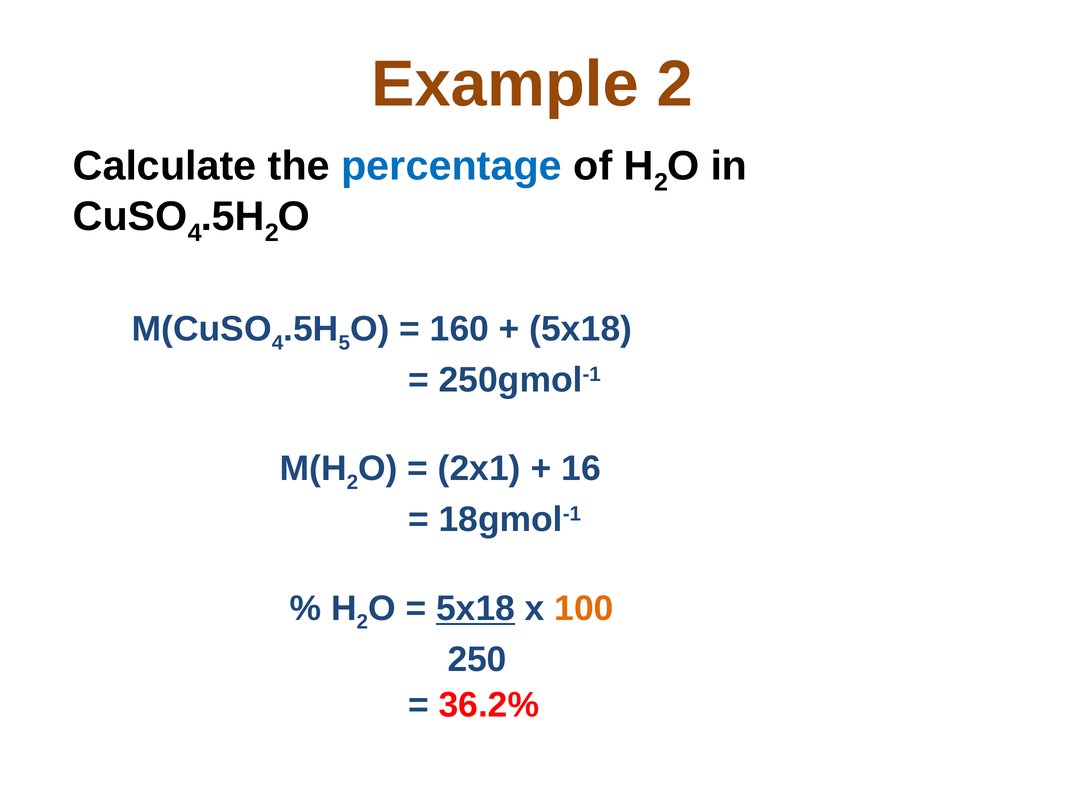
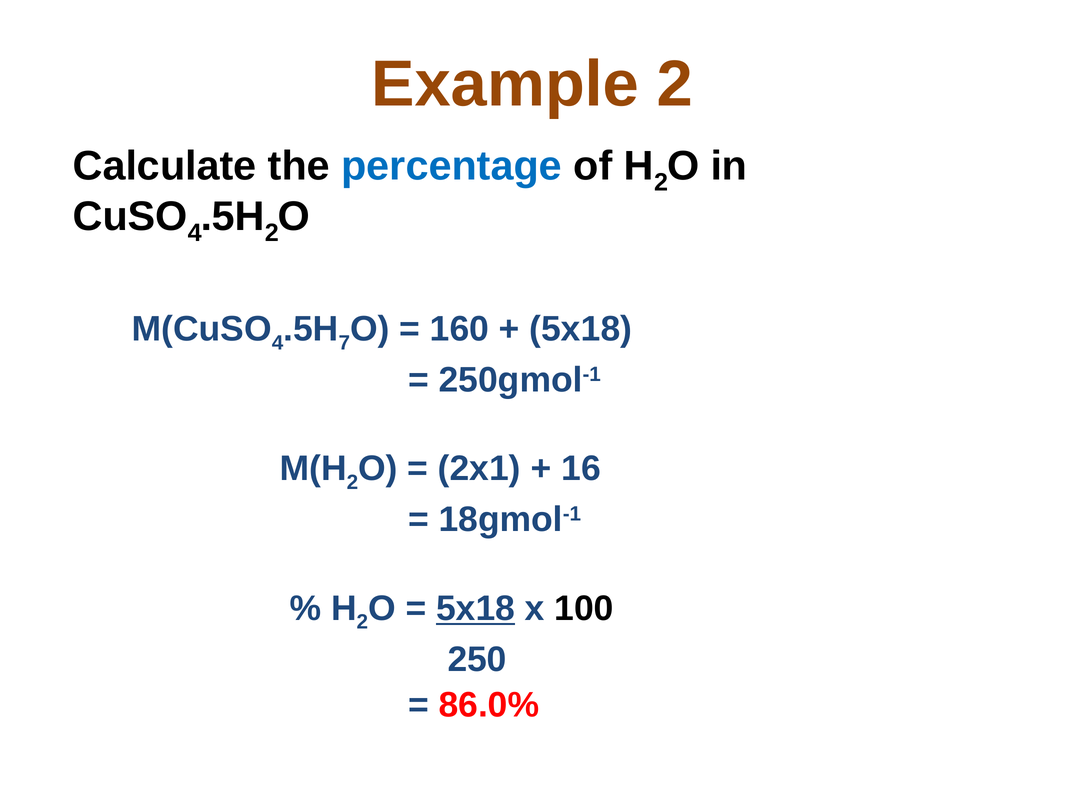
5: 5 -> 7 (344, 343)
100 colour: orange -> black (584, 609)
36.2%: 36.2% -> 86.0% (489, 706)
